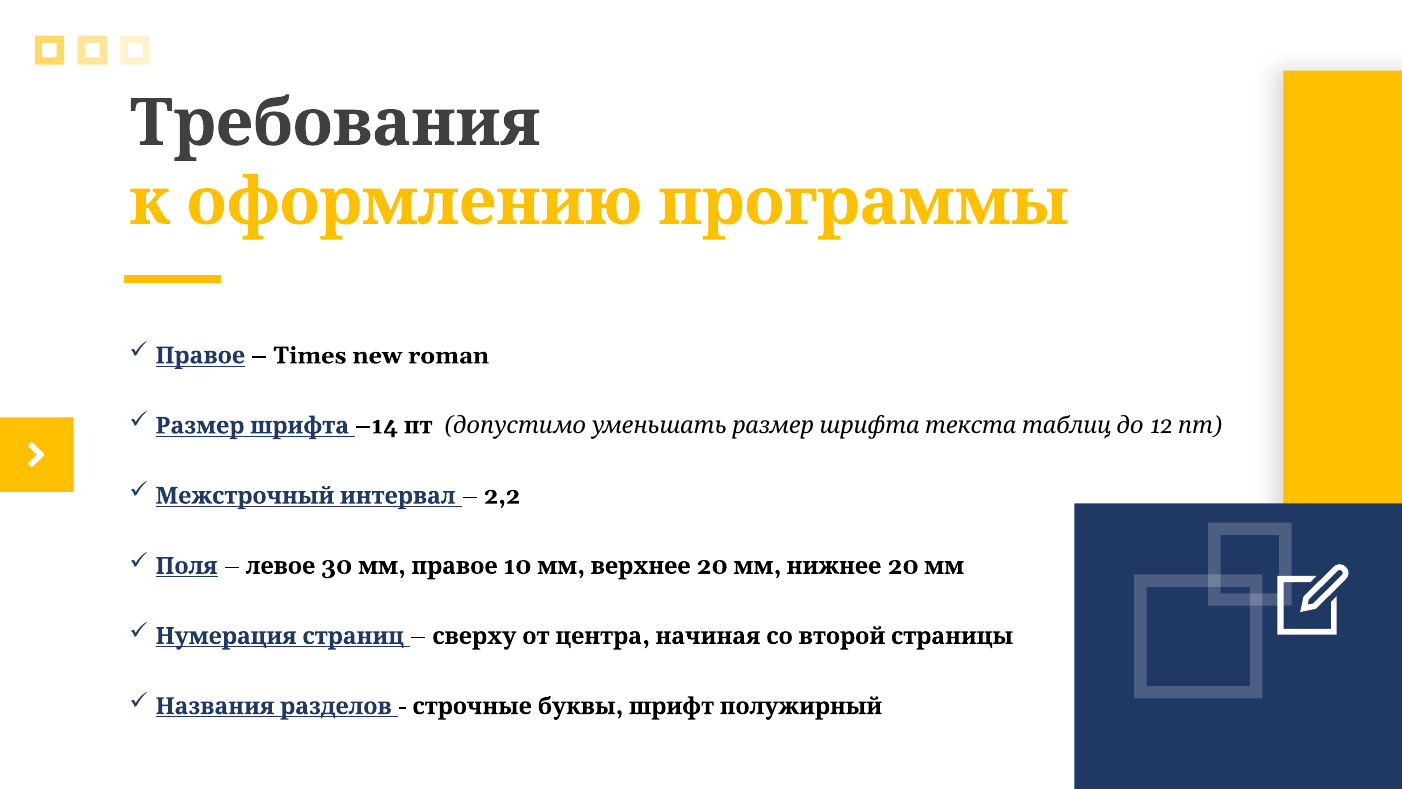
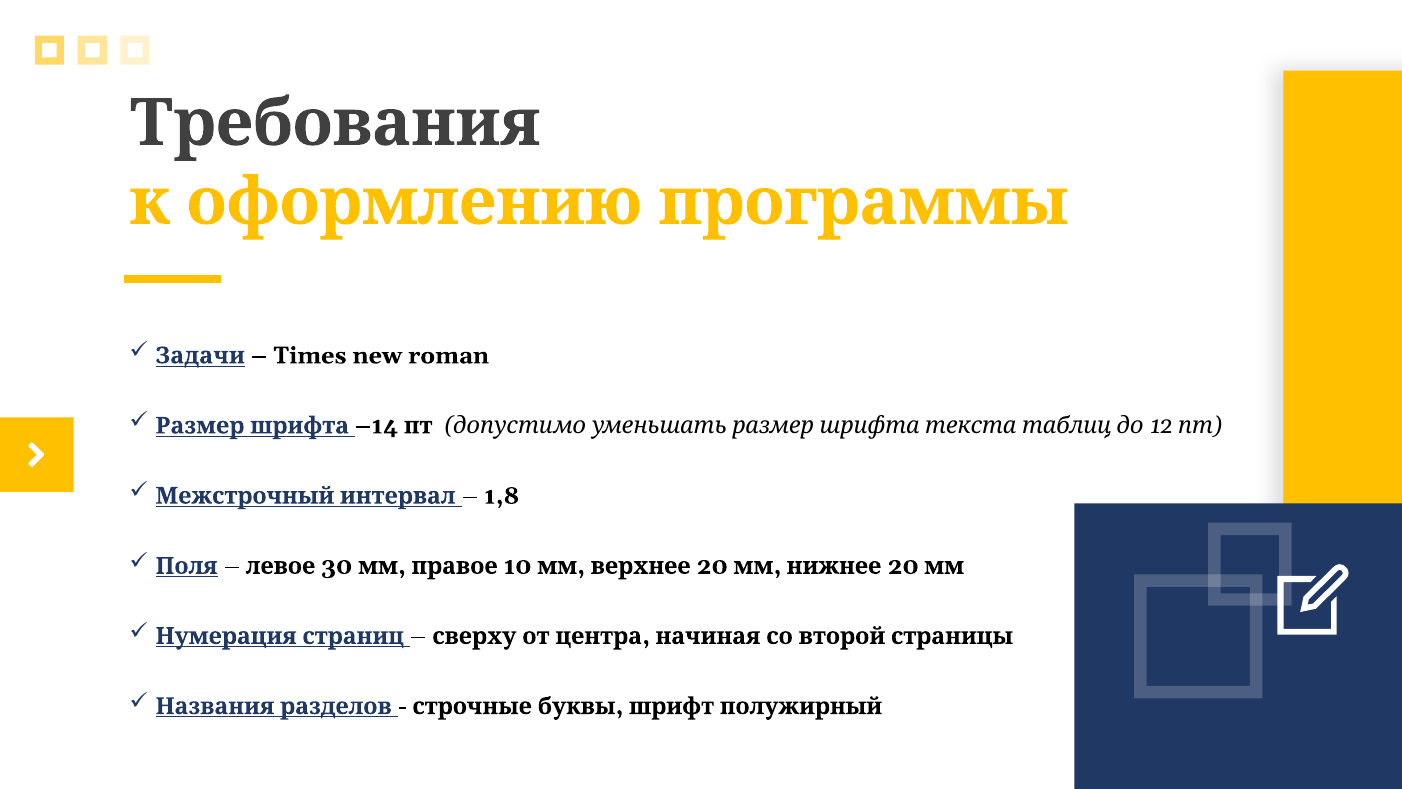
Правое: Правое -> Задачи (200, 356)
2,2: 2,2 -> 1,8 (502, 496)
